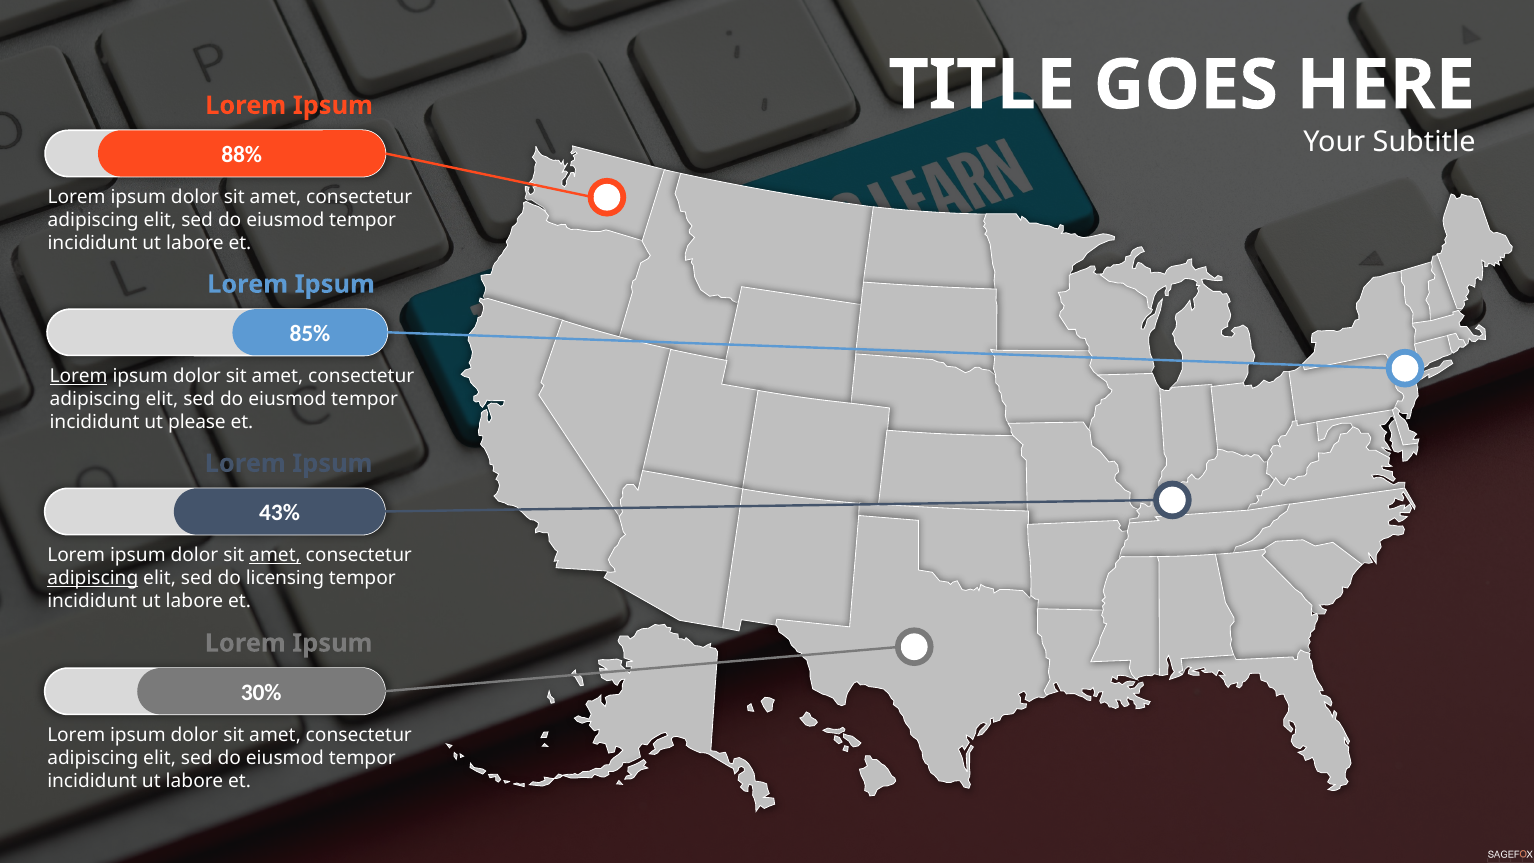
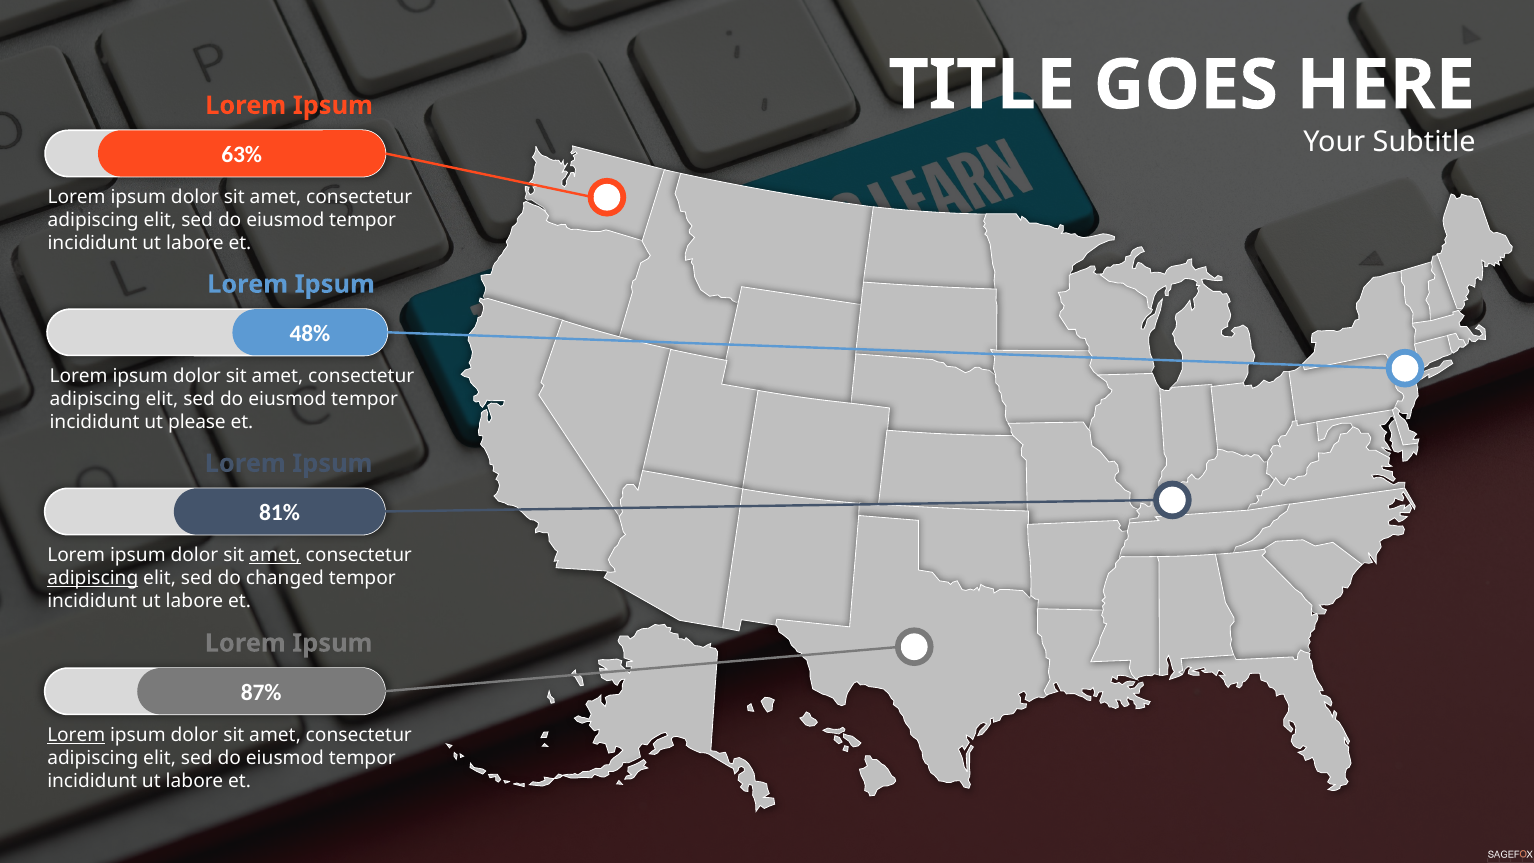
88%: 88% -> 63% (242, 155)
85%: 85% -> 48% (310, 334)
Lorem underline: present -> none (79, 376)
43%: 43% -> 81% (280, 513)
licensing: licensing -> changed (285, 579)
30%: 30% -> 87% (261, 693)
Lorem underline: none -> present (76, 735)
